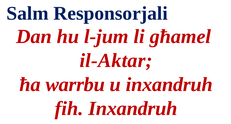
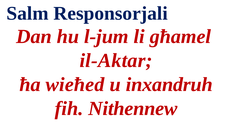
warrbu: warrbu -> wieħed (75, 85)
fih Inxandruh: Inxandruh -> Nithennew (133, 109)
